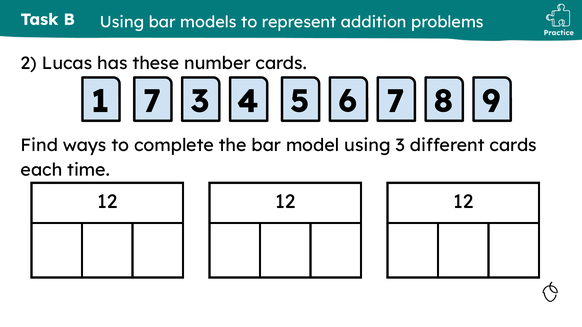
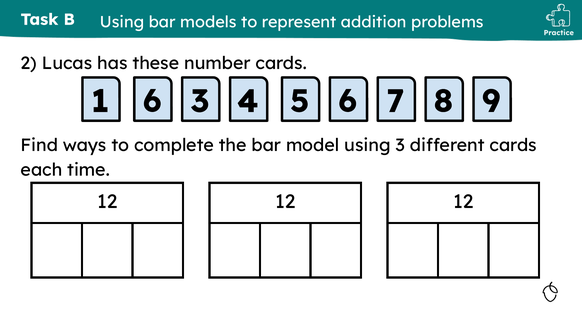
1 7: 7 -> 6 (152, 101)
